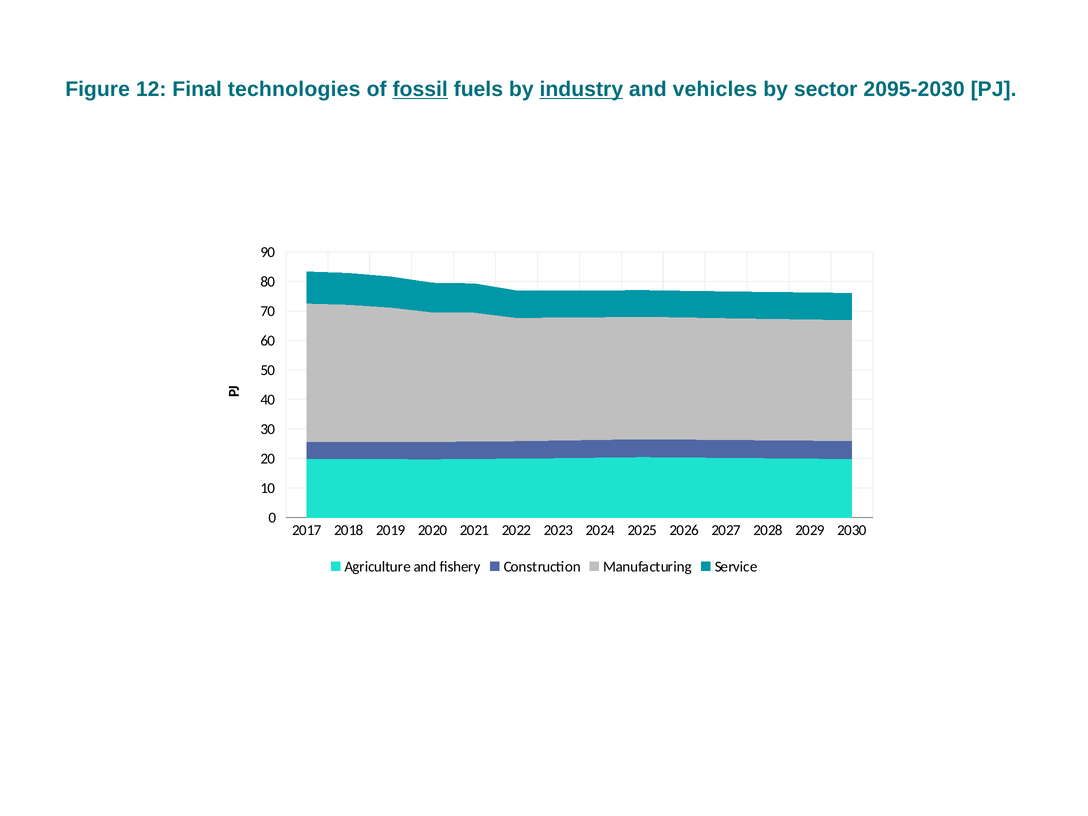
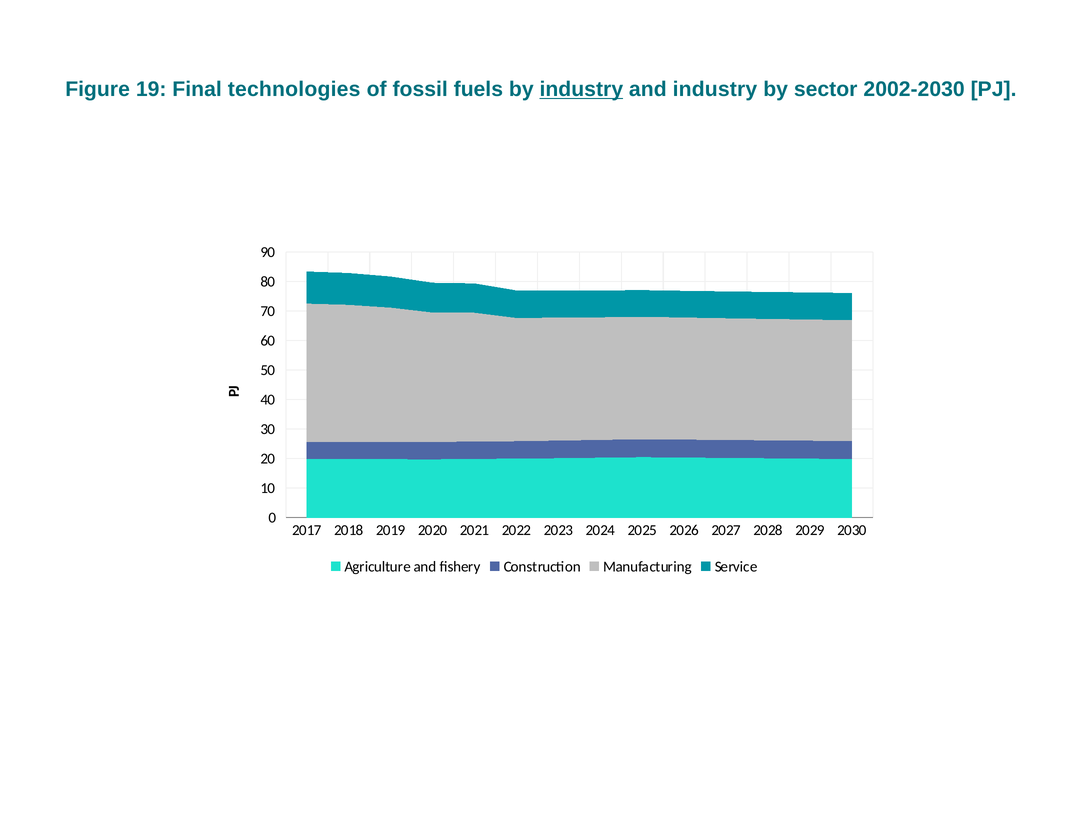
12: 12 -> 19 (151, 89)
fossil underline: present -> none (420, 89)
and vehicles: vehicles -> industry (715, 89)
2095-2030: 2095-2030 -> 2002-2030 (914, 89)
